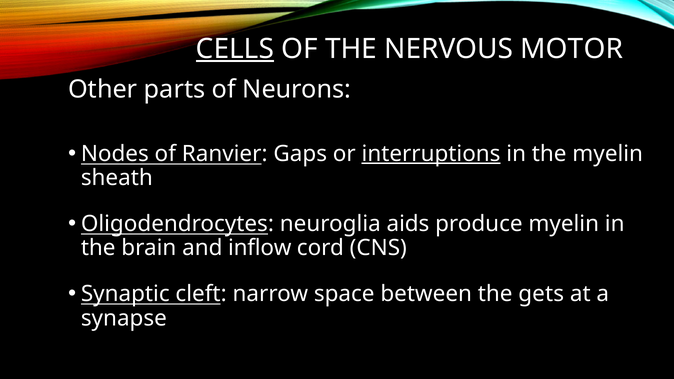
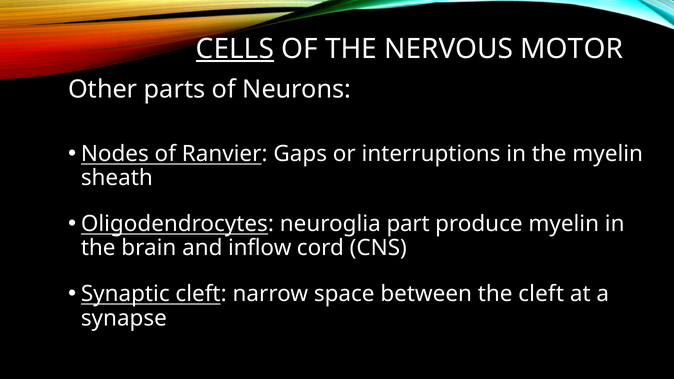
interruptions underline: present -> none (431, 154)
aids: aids -> part (408, 224)
the gets: gets -> cleft (541, 294)
